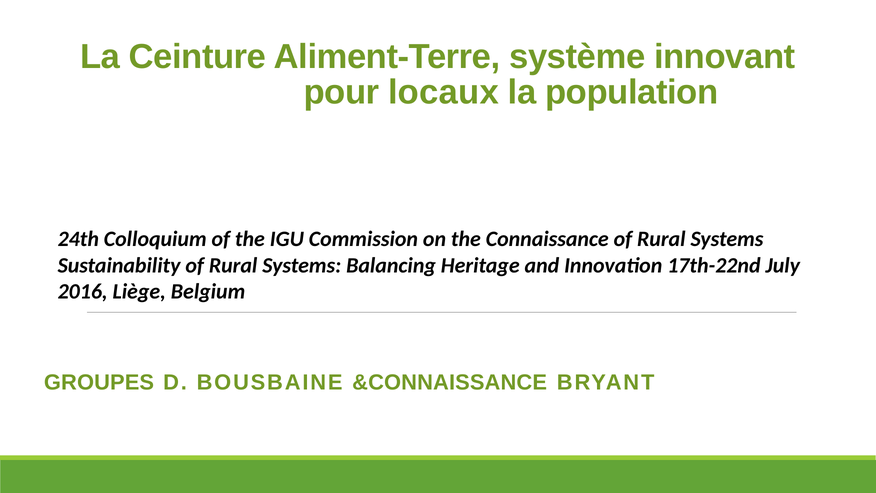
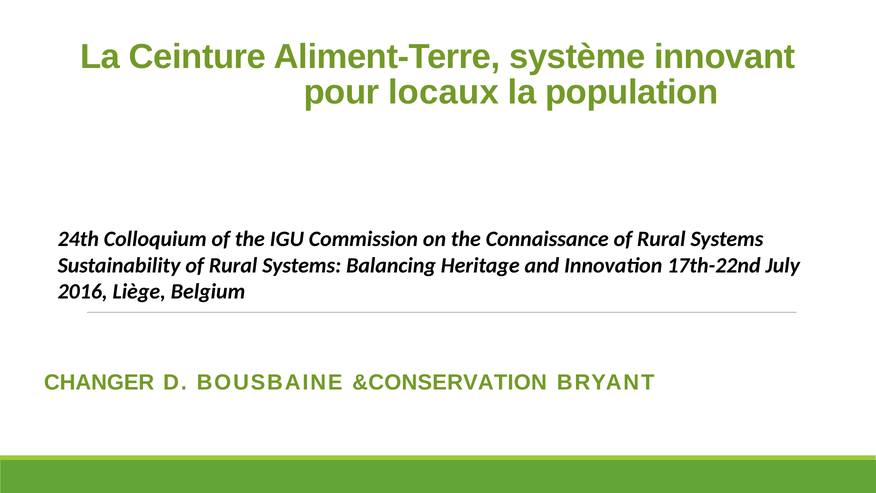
GROUPES: GROUPES -> CHANGER (99, 382)
&CONNAISSANCE: &CONNAISSANCE -> &CONSERVATION (450, 382)
